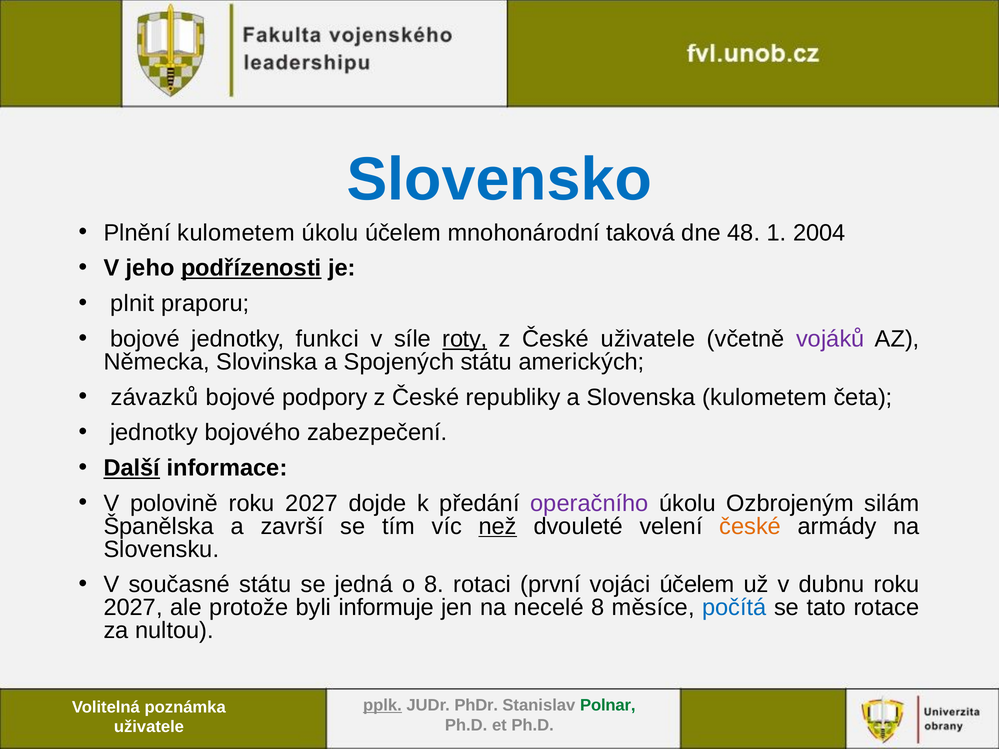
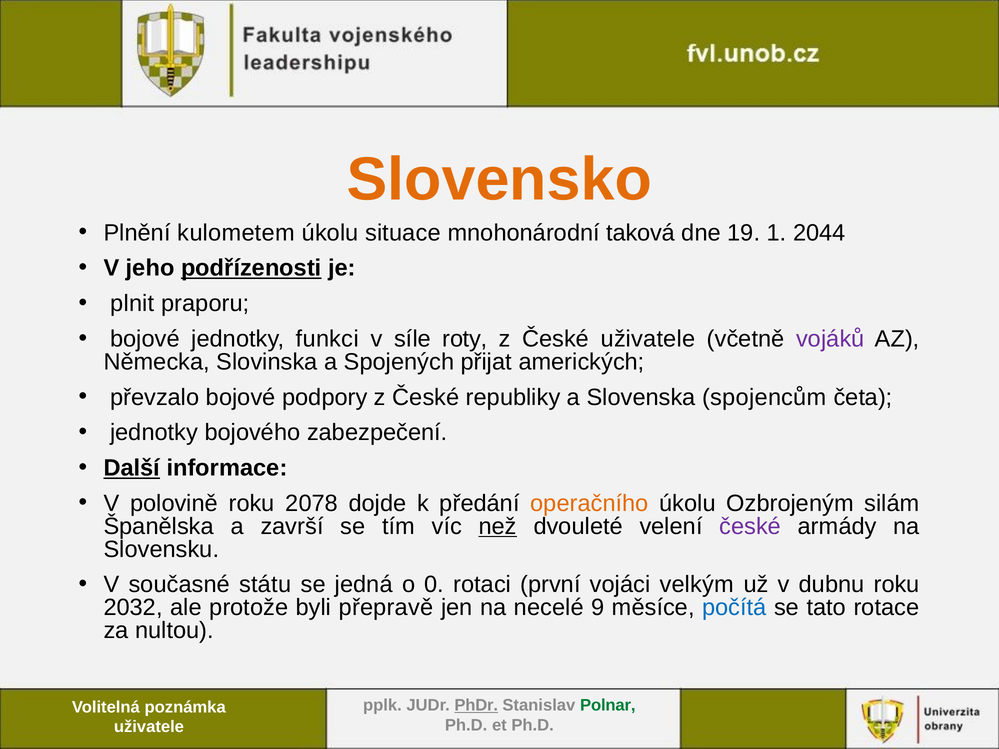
Slovensko colour: blue -> orange (499, 180)
úkolu účelem: účelem -> situace (403, 233)
48: 48 -> 19 (744, 233)
2004: 2004 -> 2044 (819, 233)
roty underline: present -> none (465, 339)
Spojených státu: státu -> přijat (486, 362)
závazků: závazků -> převzalo (155, 397)
Slovenska kulometem: kulometem -> spojencům (764, 397)
polovině roku 2027: 2027 -> 2078 (312, 504)
operačního colour: purple -> orange (589, 504)
české colour: orange -> purple (750, 527)
o 8: 8 -> 0 (434, 585)
vojáci účelem: účelem -> velkým (697, 585)
2027: 2027 -> 2032 (133, 608)
informuje: informuje -> přepravě (386, 608)
necelé 8: 8 -> 9 (598, 608)
pplk underline: present -> none (382, 706)
PhDr underline: none -> present (476, 706)
